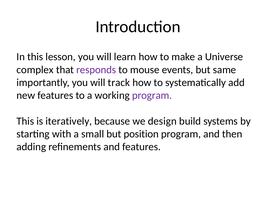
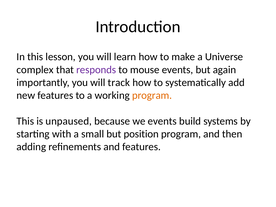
same: same -> again (225, 70)
program colour: purple -> orange (152, 95)
iteratively: iteratively -> unpaused (69, 121)
we design: design -> events (162, 121)
